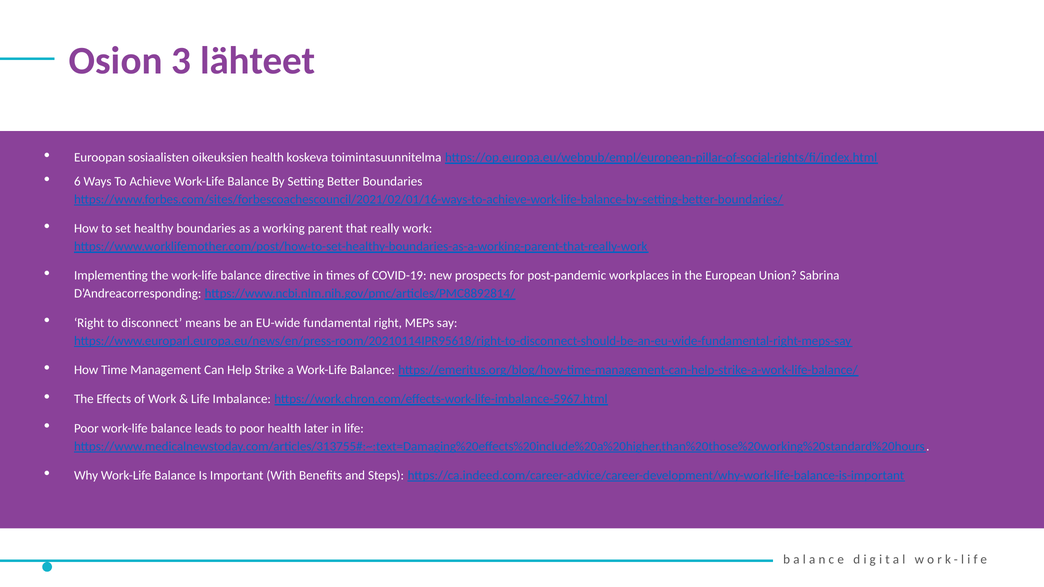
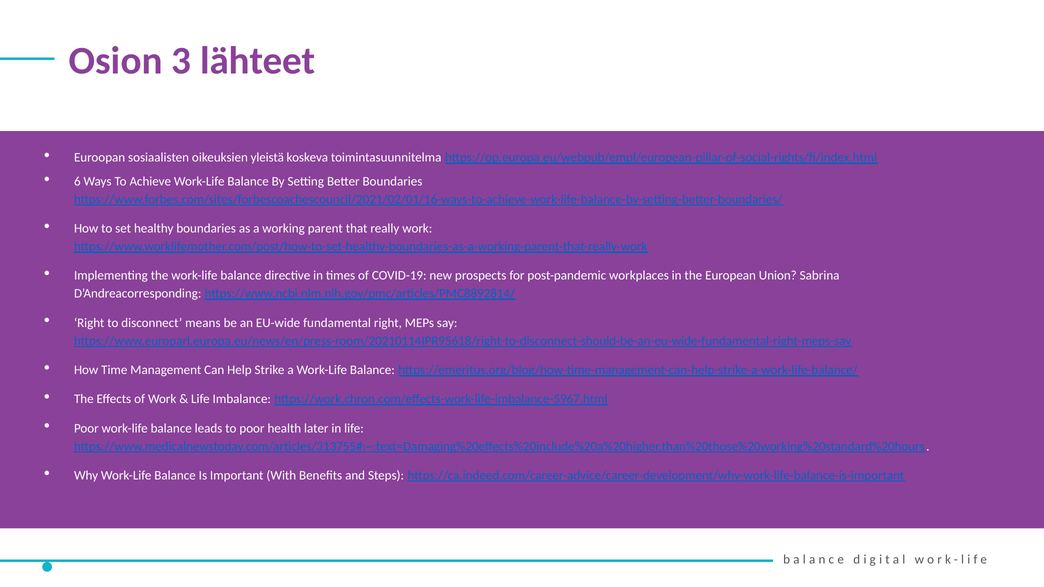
oikeuksien health: health -> yleistä (267, 158)
